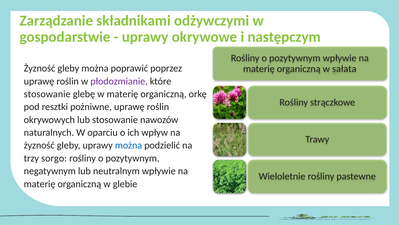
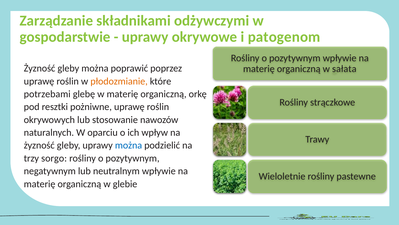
następczym: następczym -> patogenom (284, 37)
płodozmianie colour: purple -> orange (119, 81)
stosowanie: stosowanie -> potrzebami (47, 94)
